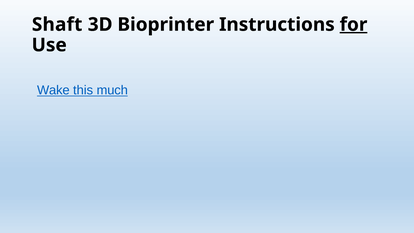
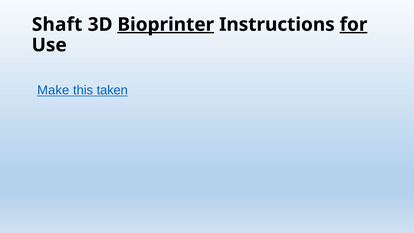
Bioprinter underline: none -> present (166, 25)
Wake: Wake -> Make (53, 90)
much: much -> taken (112, 90)
